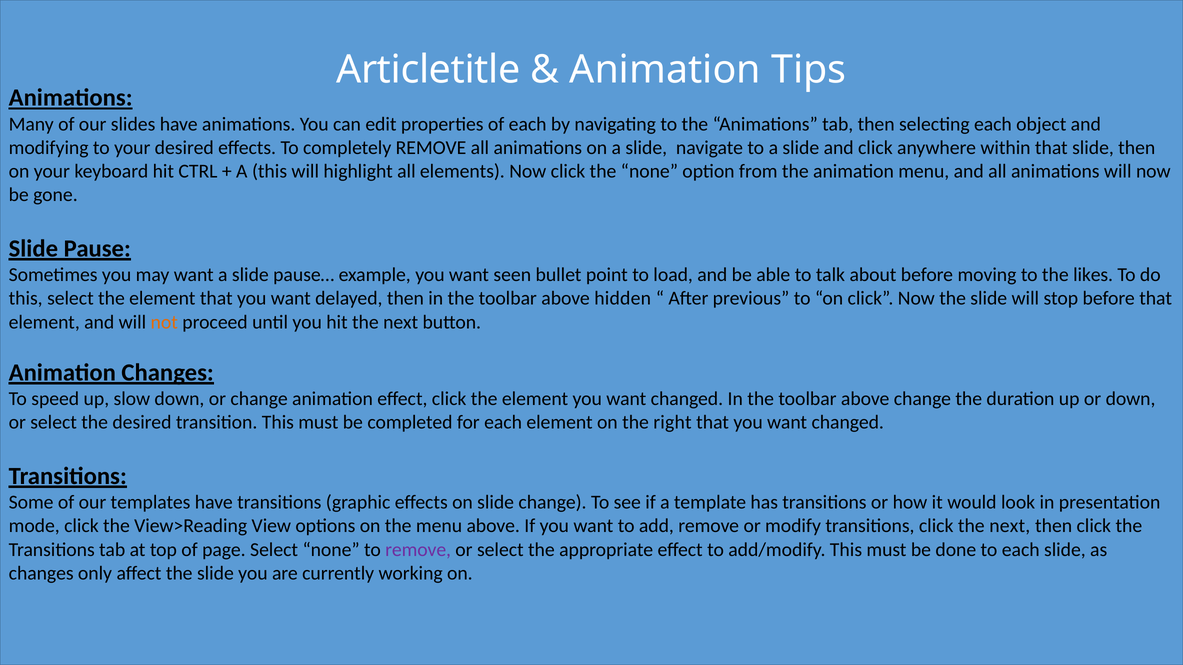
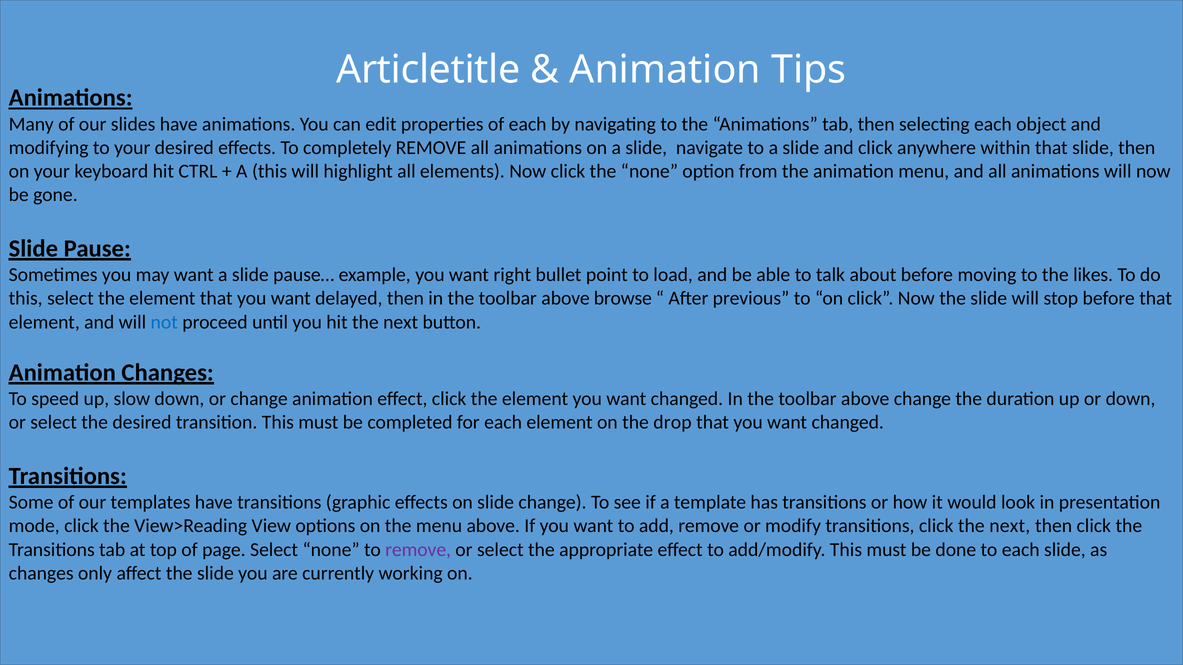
seen: seen -> right (512, 275)
hidden: hidden -> browse (623, 299)
not colour: orange -> blue (164, 322)
right: right -> drop (672, 423)
